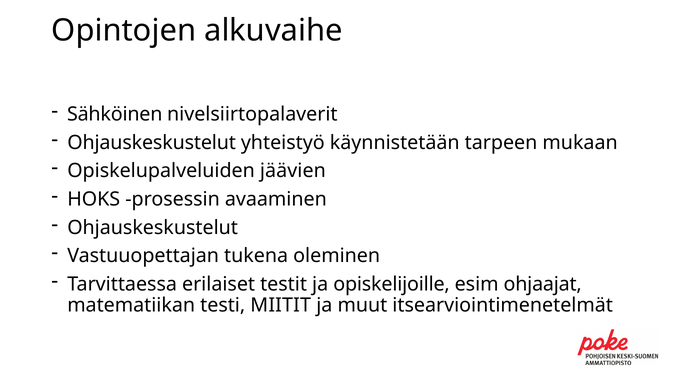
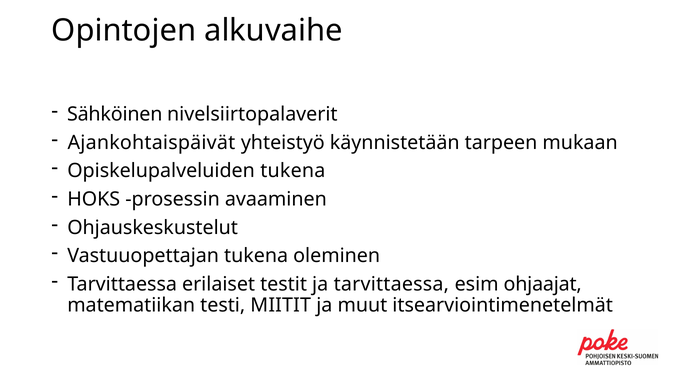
Ohjauskeskustelut: Ohjauskeskustelut -> Ajankohtaispäivät (151, 142)
Opiskelupalveluiden jäävien: jäävien -> tukena (293, 171)
ja opiskelijoille: opiskelijoille -> tarvittaessa (391, 284)
